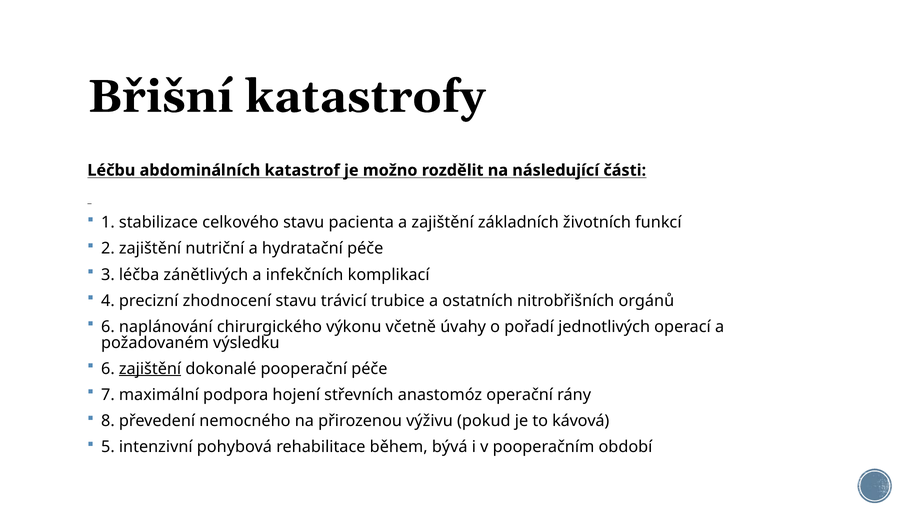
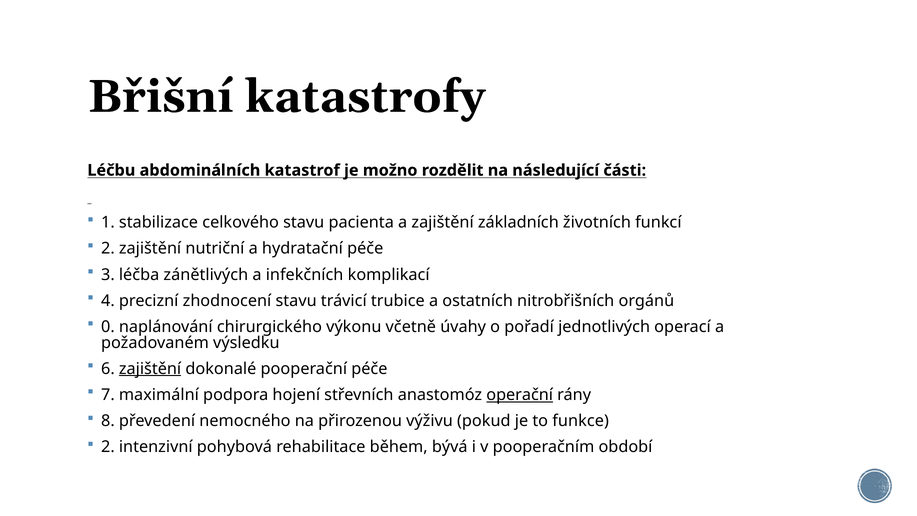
6: 6 -> 0 (108, 327)
operační underline: none -> present (520, 395)
kávová: kávová -> funkce (581, 421)
5: 5 -> 2 (108, 447)
